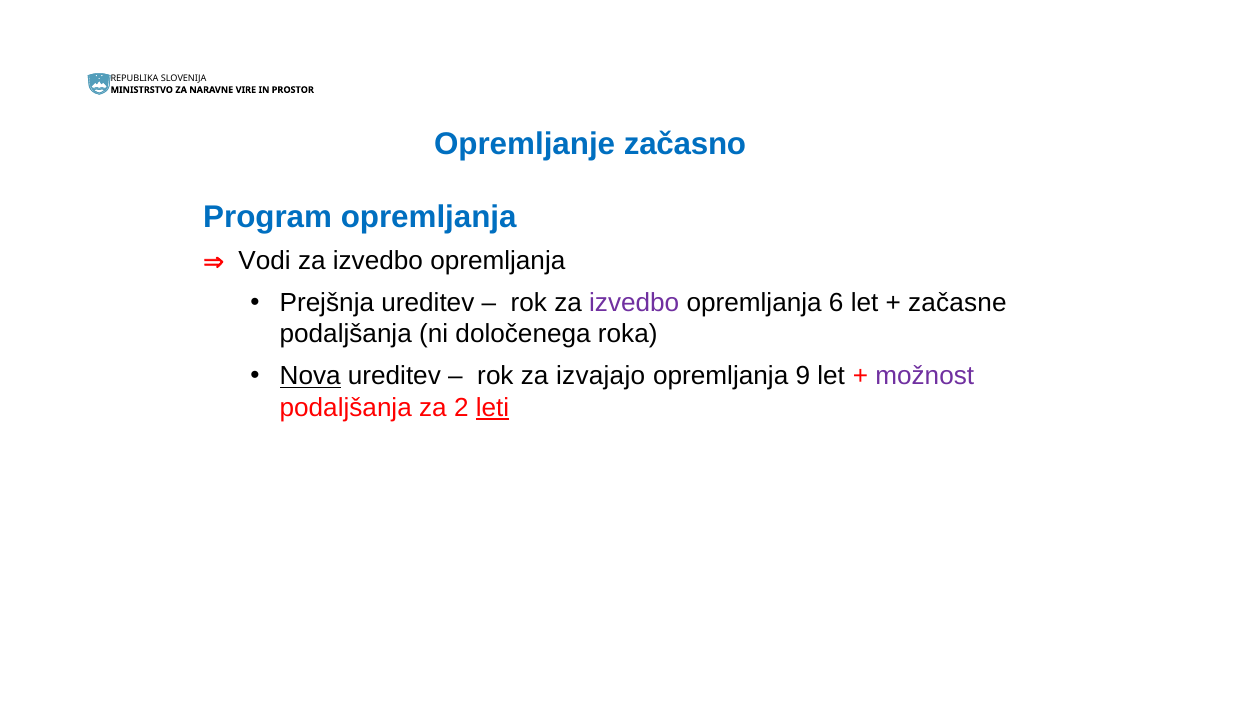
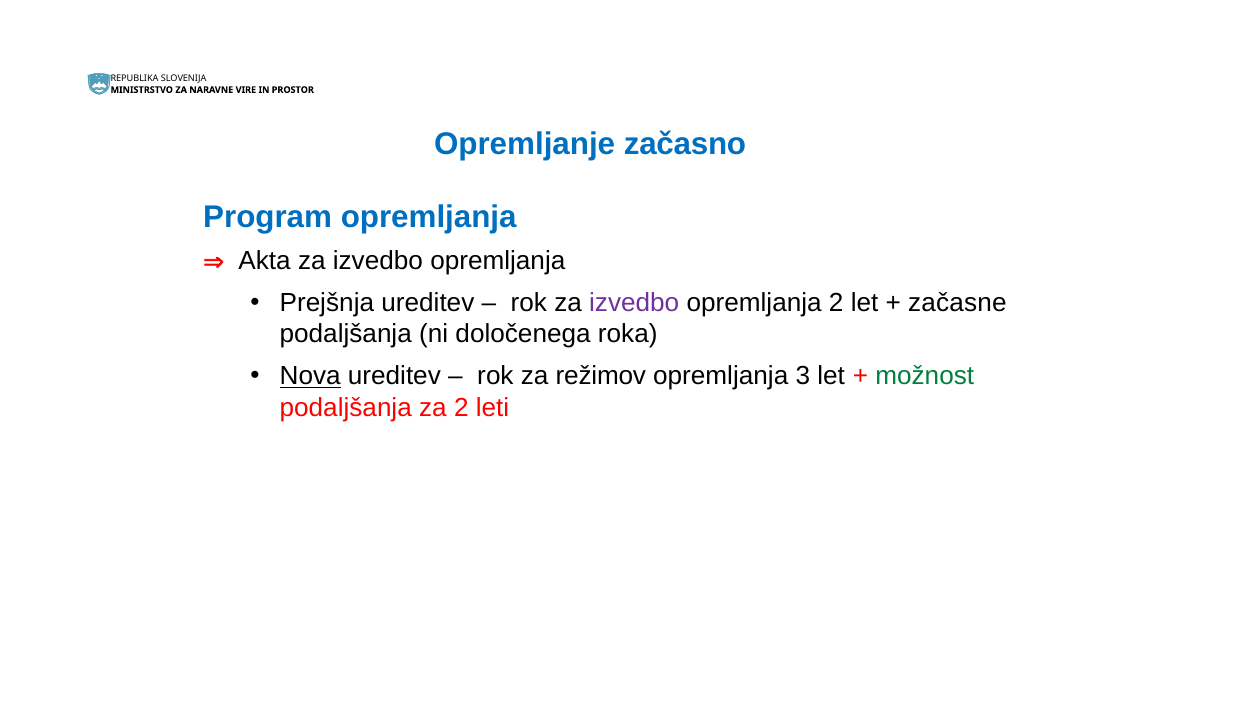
Vodi: Vodi -> Akta (265, 261)
opremljanja 6: 6 -> 2 (836, 303)
izvajajo: izvajajo -> režimov (601, 376)
9: 9 -> 3 (803, 376)
možnost colour: purple -> green (925, 376)
leti underline: present -> none (493, 408)
